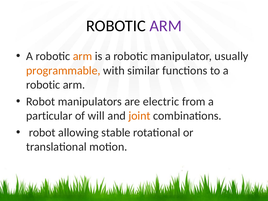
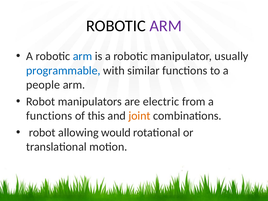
arm colour: orange -> blue (83, 56)
programmable colour: orange -> blue (63, 71)
robotic: robotic -> people (43, 85)
particular: particular -> functions (49, 116)
will: will -> this (96, 116)
stable: stable -> would (116, 133)
